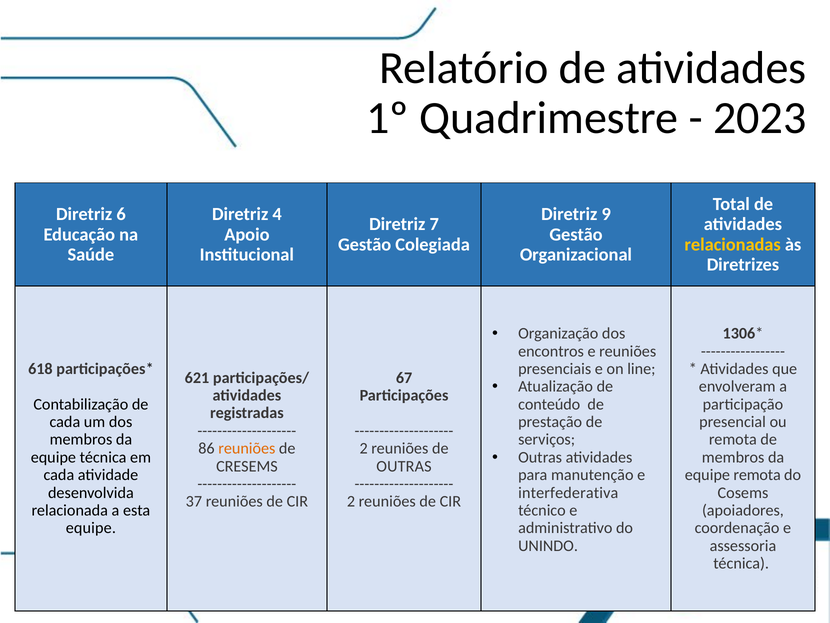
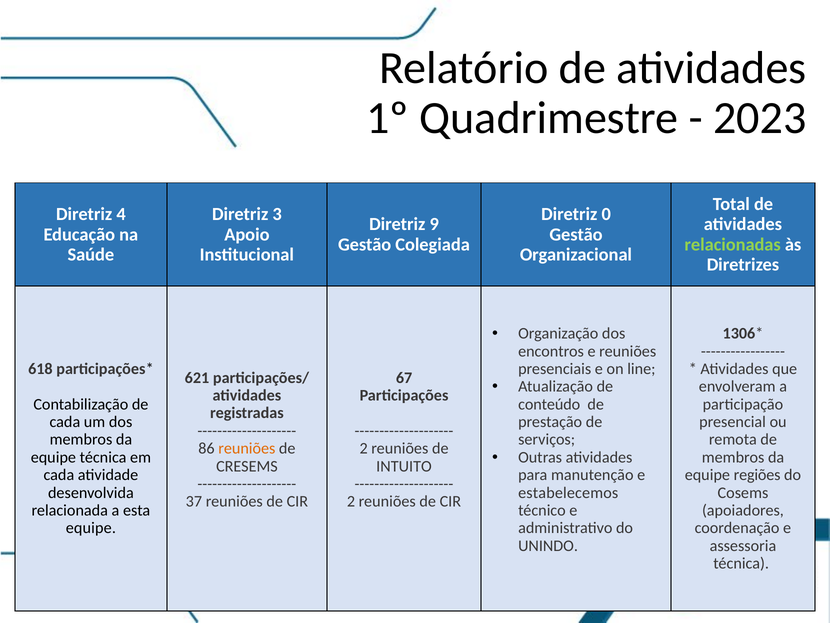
6: 6 -> 4 (121, 214)
4: 4 -> 3 (277, 214)
9: 9 -> 0 (606, 214)
7: 7 -> 9 (434, 224)
relacionadas colour: yellow -> light green (733, 244)
OUTRAS: OUTRAS -> INTUITO (404, 466)
equipe remota: remota -> regiões (757, 475)
interfederativa: interfederativa -> estabelecemos (568, 492)
